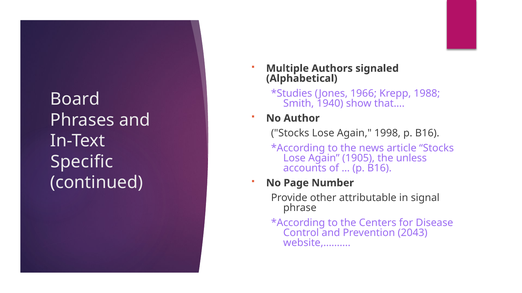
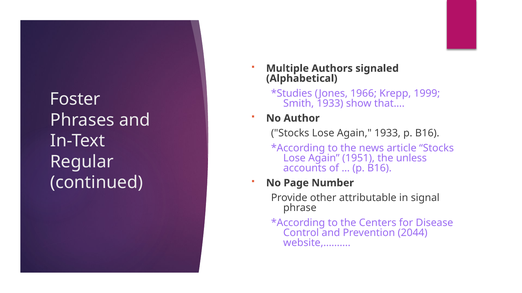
1988: 1988 -> 1999 (427, 94)
Board: Board -> Foster (75, 99)
Smith 1940: 1940 -> 1933 (330, 104)
Again 1998: 1998 -> 1933 (388, 133)
1905: 1905 -> 1951 (358, 158)
Specific: Specific -> Regular (82, 162)
2043: 2043 -> 2044 (413, 233)
